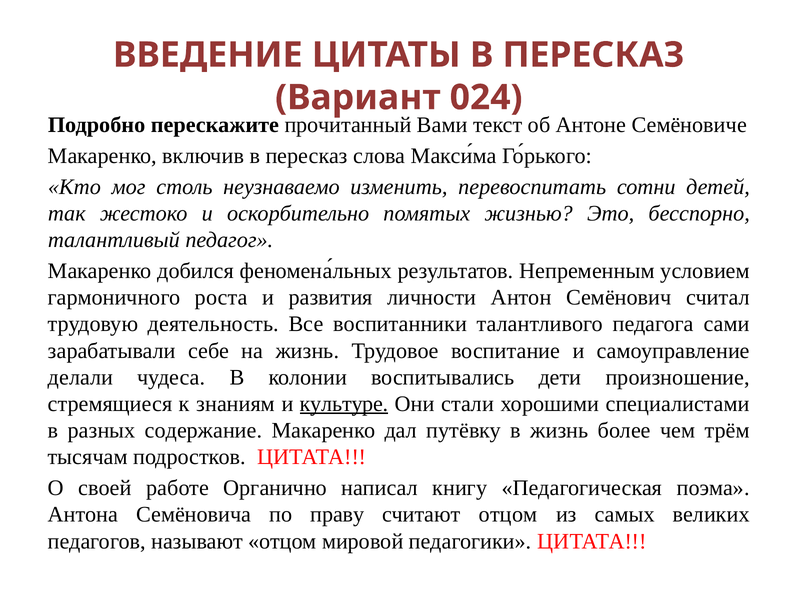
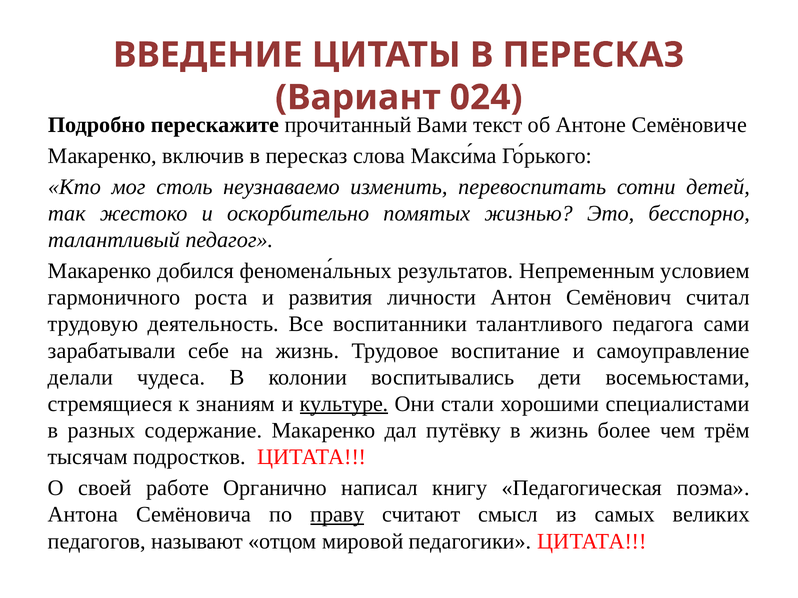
произношение: произношение -> восемьюстами (678, 378)
праву underline: none -> present (337, 515)
считают отцом: отцом -> смысл (508, 515)
